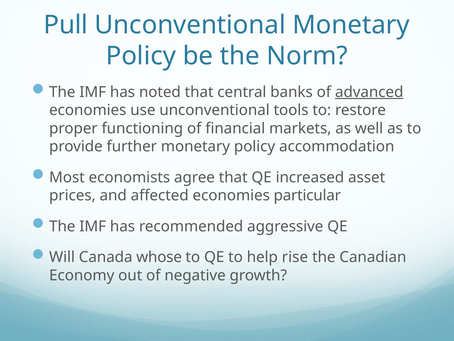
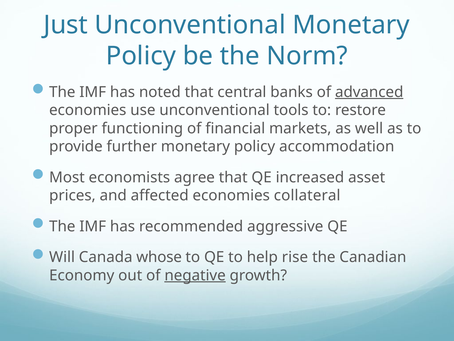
Pull: Pull -> Just (66, 25)
particular: particular -> collateral (307, 195)
negative underline: none -> present (195, 275)
